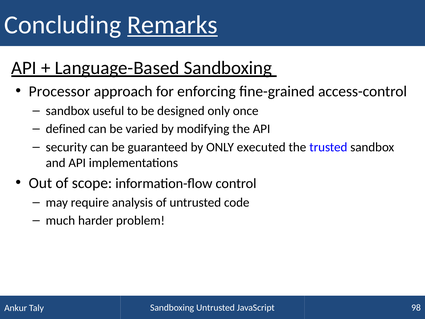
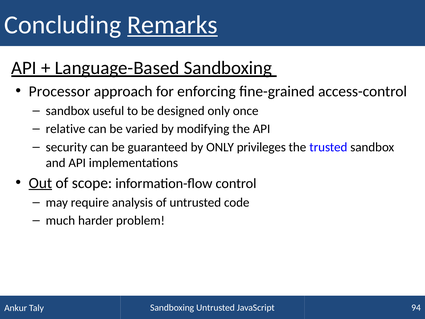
defined: defined -> relative (66, 129)
executed: executed -> privileges (261, 147)
Out underline: none -> present (40, 183)
98: 98 -> 94 (416, 308)
